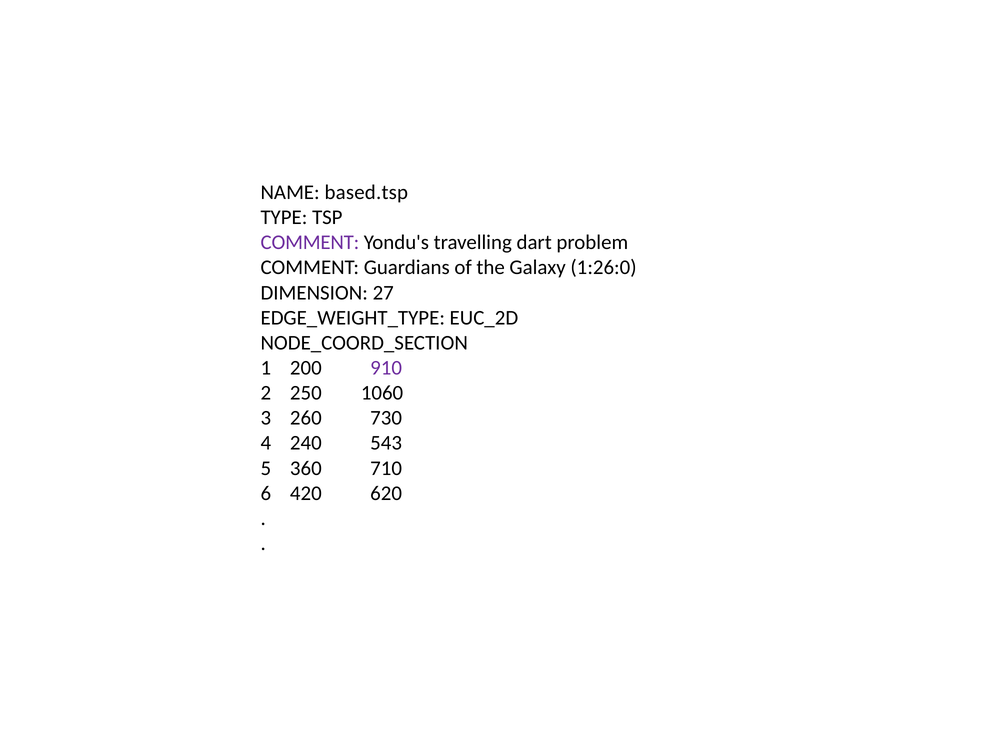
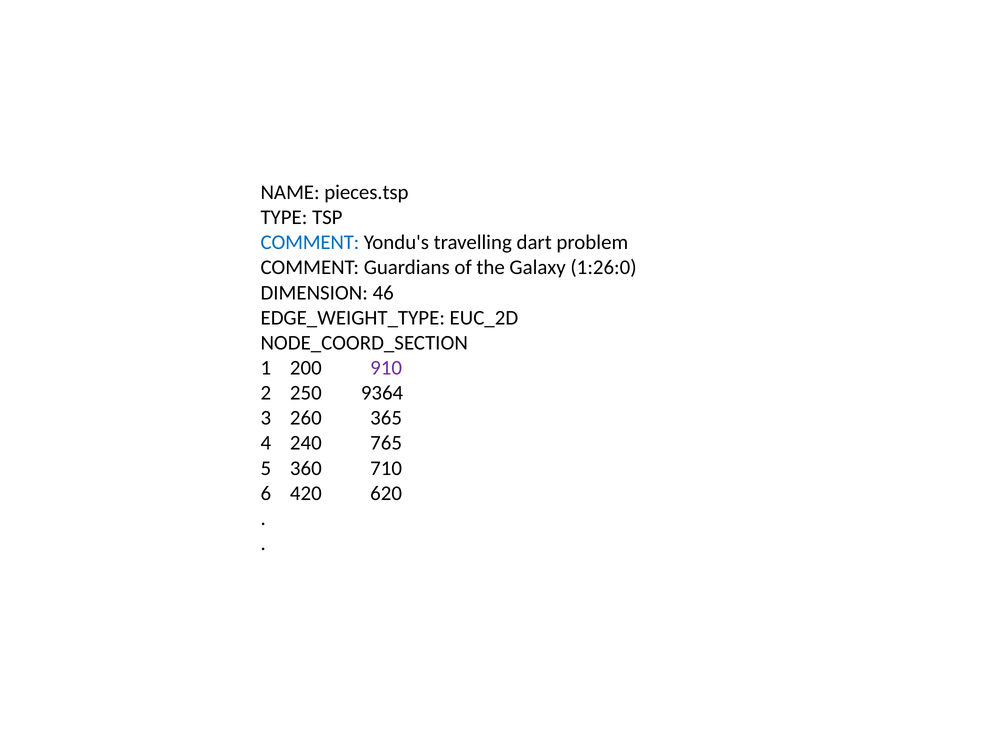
based.tsp: based.tsp -> pieces.tsp (366, 192)
COMMENT colour: purple -> blue (310, 243)
27: 27 -> 46 (383, 293)
1060: 1060 -> 9364 (382, 393)
730: 730 -> 365 (386, 418)
543: 543 -> 765 (386, 443)
